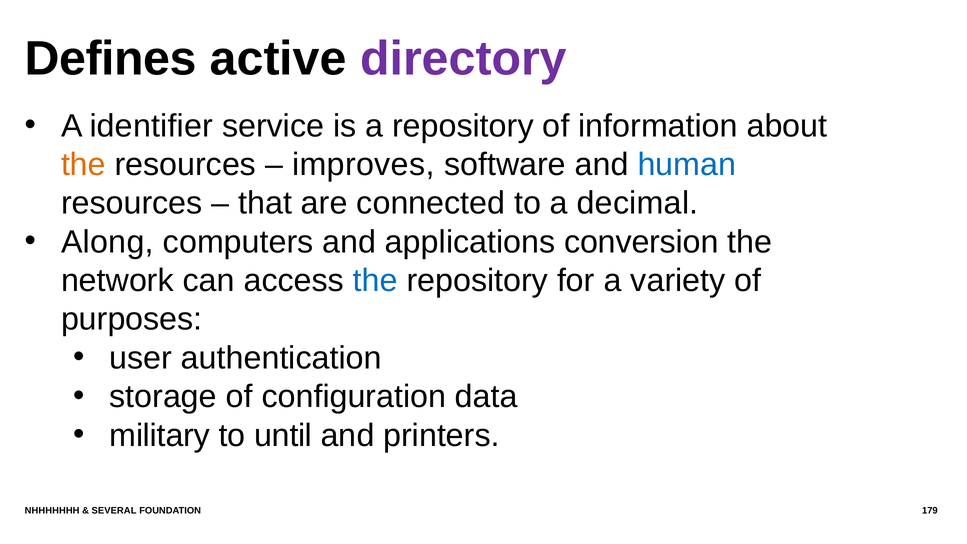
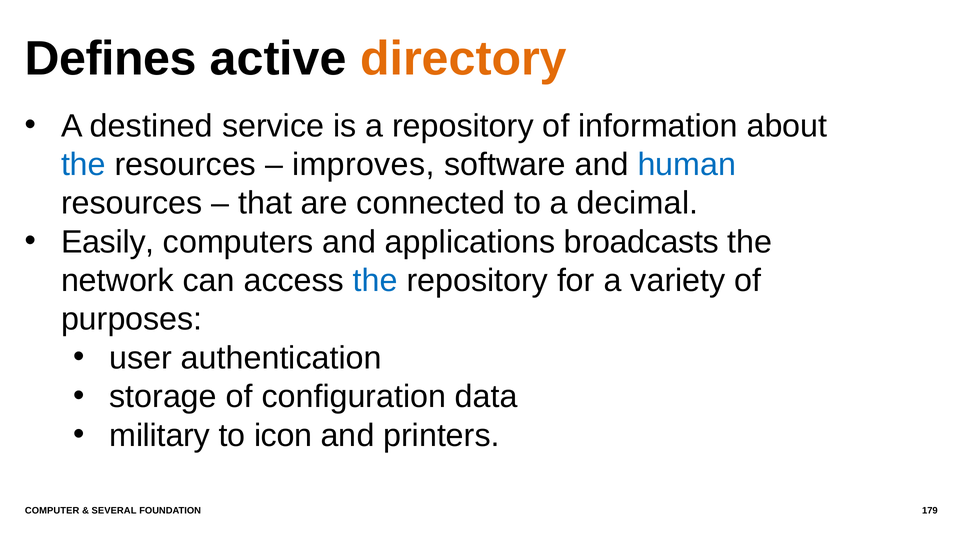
directory colour: purple -> orange (464, 59)
identifier: identifier -> destined (151, 126)
the colour: orange -> blue (83, 165)
Along: Along -> Easily (108, 242)
conversion: conversion -> broadcasts (641, 242)
until: until -> icon (283, 435)
NHHHHHHH: NHHHHHHH -> COMPUTER (52, 510)
